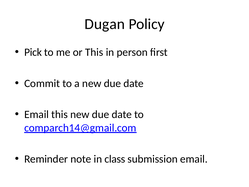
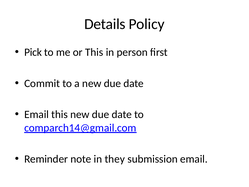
Dugan: Dugan -> Details (105, 24)
class: class -> they (115, 159)
